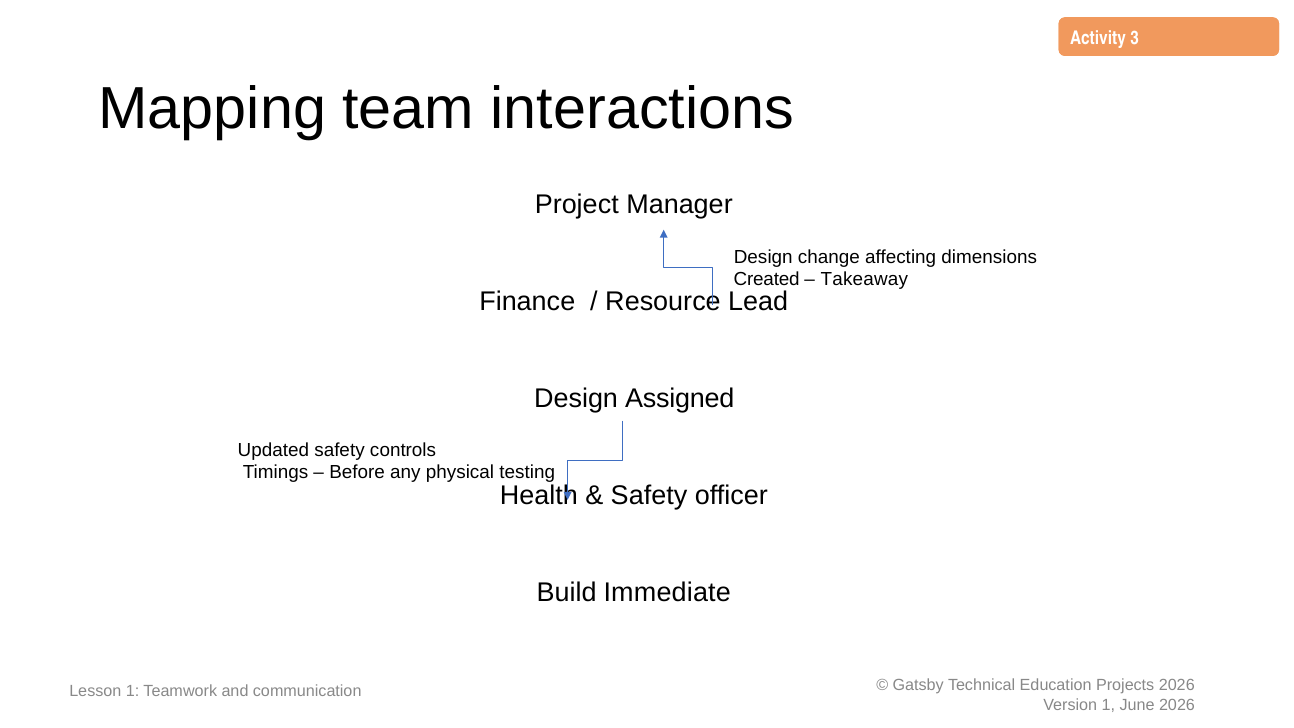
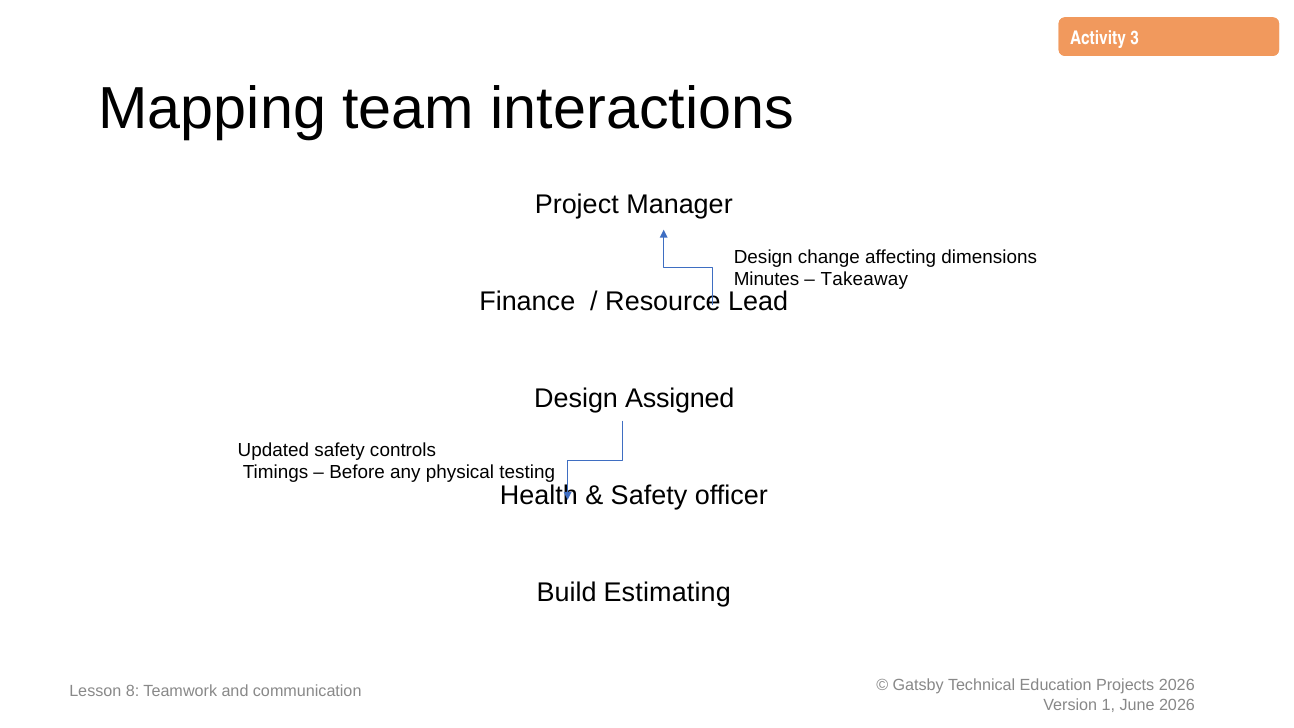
Created: Created -> Minutes (767, 280)
Immediate: Immediate -> Estimating (667, 592)
Lesson 1: 1 -> 8 (133, 691)
